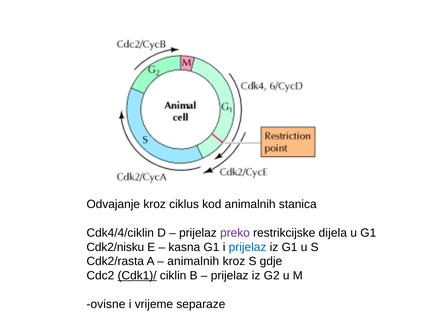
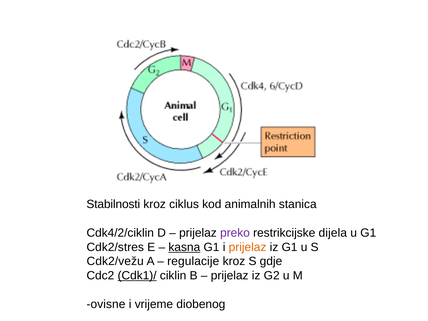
Odvajanje: Odvajanje -> Stabilnosti (113, 204)
Cdk4/4/ciklin: Cdk4/4/ciklin -> Cdk4/2/ciklin (120, 233)
Cdk2/nisku: Cdk2/nisku -> Cdk2/stres (115, 247)
kasna underline: none -> present (184, 247)
prijelaz colour: blue -> orange (248, 247)
Cdk2/rasta: Cdk2/rasta -> Cdk2/vežu (115, 261)
animalnih: animalnih -> regulacije (193, 261)
separaze: separaze -> diobenog (201, 304)
